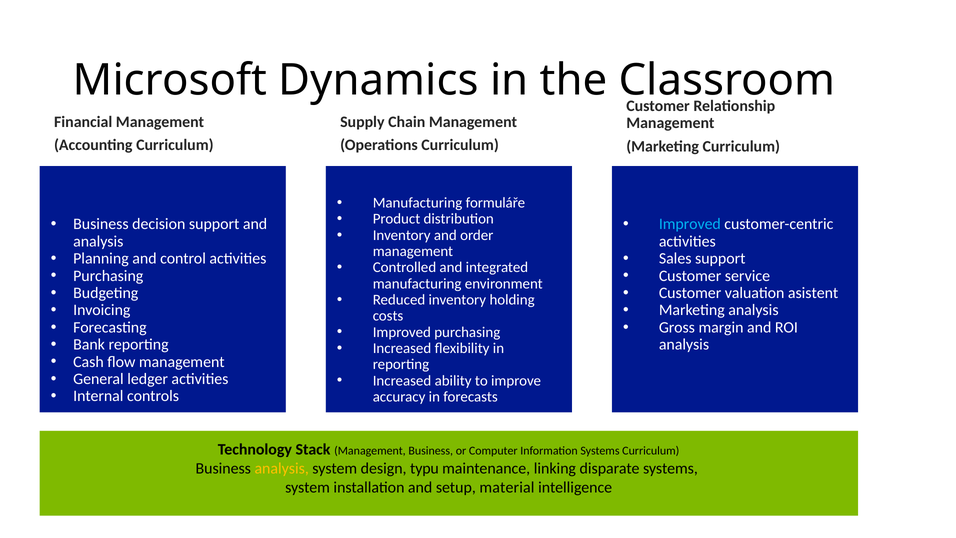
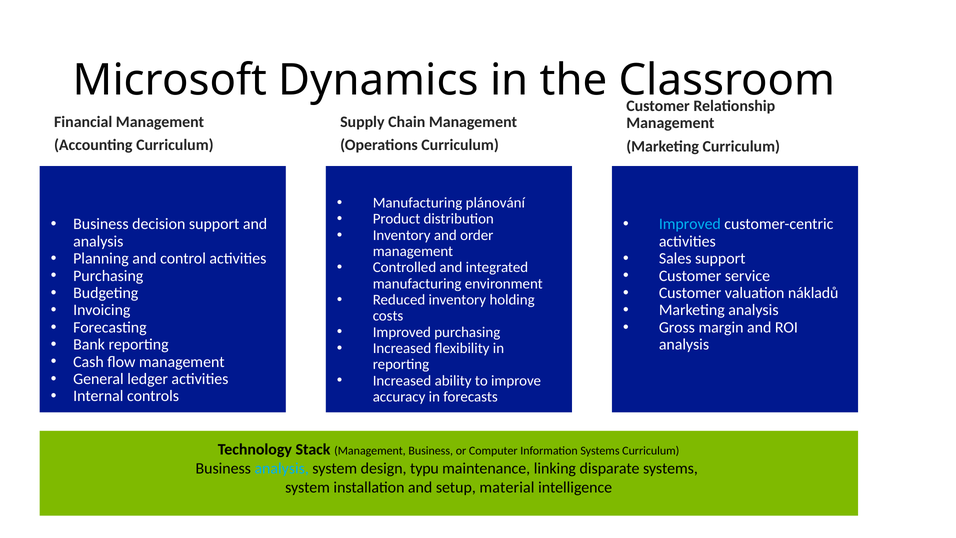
formuláře: formuláře -> plánování (495, 203)
asistent: asistent -> nákladů (813, 293)
analysis colour: yellow -> light blue (282, 468)
